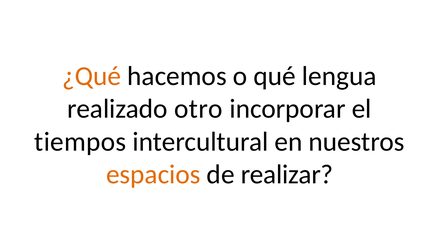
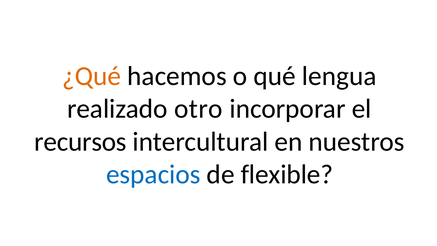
tiempos: tiempos -> recursos (80, 142)
espacios colour: orange -> blue (153, 174)
realizar: realizar -> flexible (287, 174)
